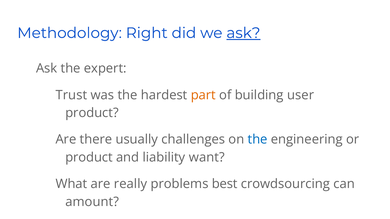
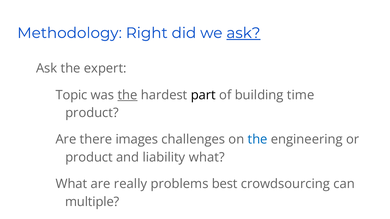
Trust: Trust -> Topic (71, 95)
the underline: none -> present (128, 95)
part colour: orange -> black (203, 95)
user: user -> time (301, 95)
usually: usually -> images (137, 140)
liability want: want -> what (207, 158)
amount: amount -> multiple (92, 202)
